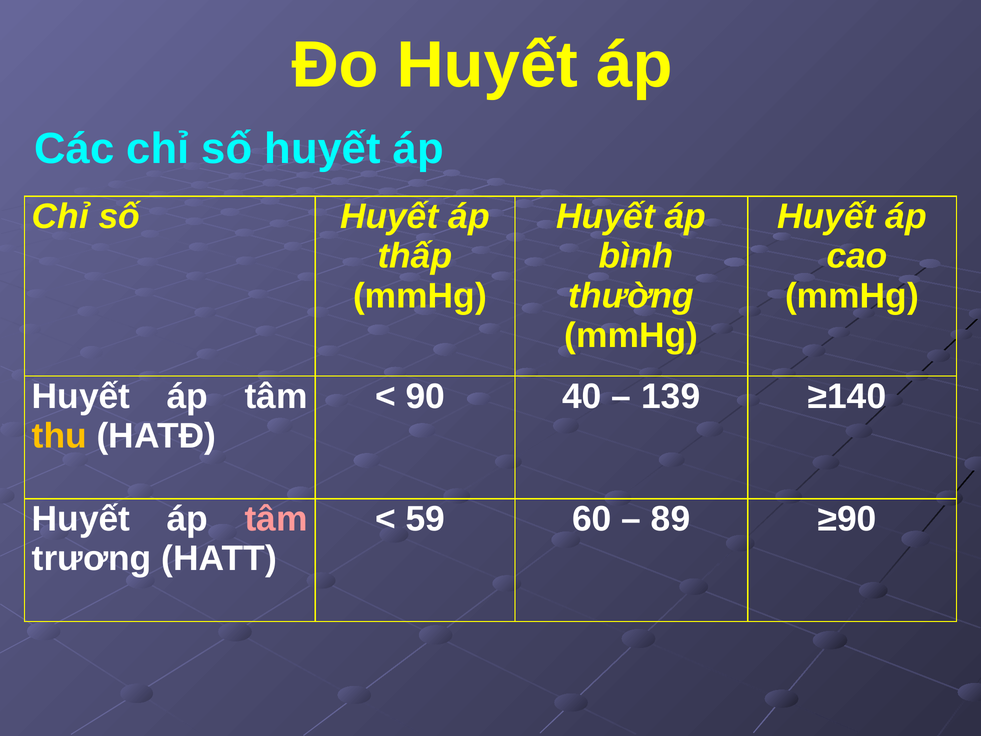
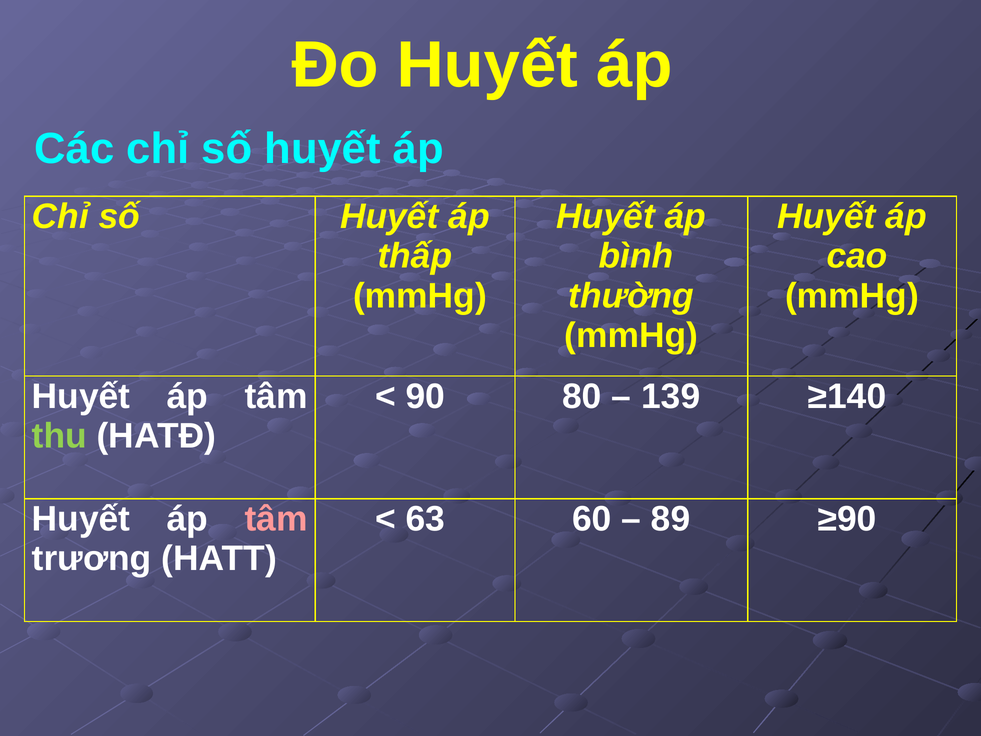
40: 40 -> 80 (582, 396)
thu colour: yellow -> light green (59, 436)
59: 59 -> 63 (425, 519)
